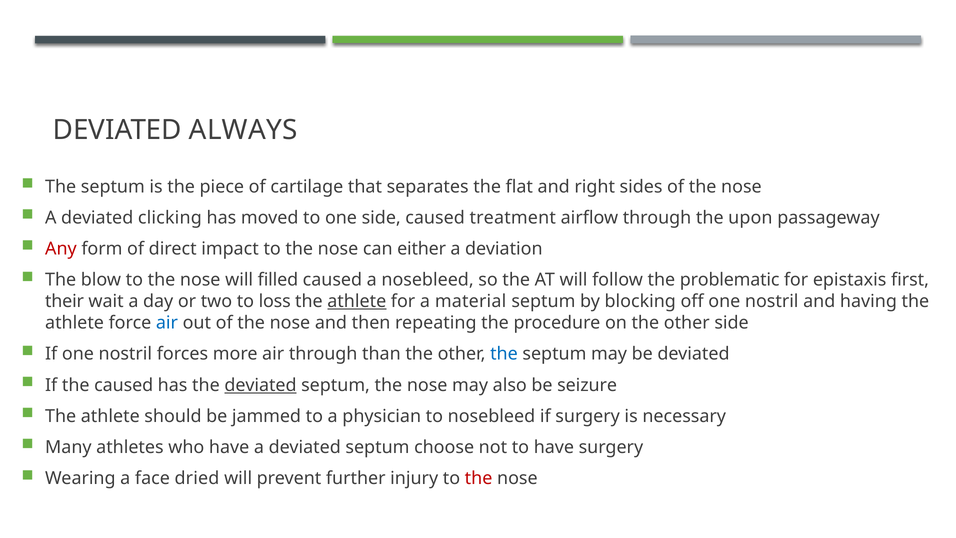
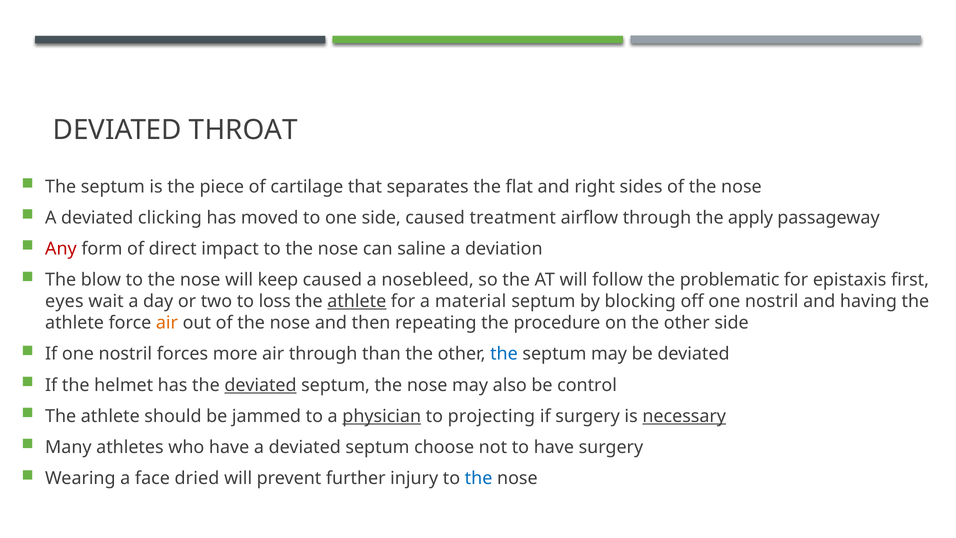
ALWAYS: ALWAYS -> THROAT (243, 130)
upon: upon -> apply (751, 218)
either: either -> saline (422, 249)
filled: filled -> keep (278, 280)
their: their -> eyes (64, 301)
air colour: blue -> orange (167, 323)
the caused: caused -> helmet (124, 385)
seizure: seizure -> control (587, 385)
physician underline: none -> present (382, 416)
to nosebleed: nosebleed -> projecting (491, 416)
necessary underline: none -> present (684, 416)
the colour: red -> blue (479, 478)
